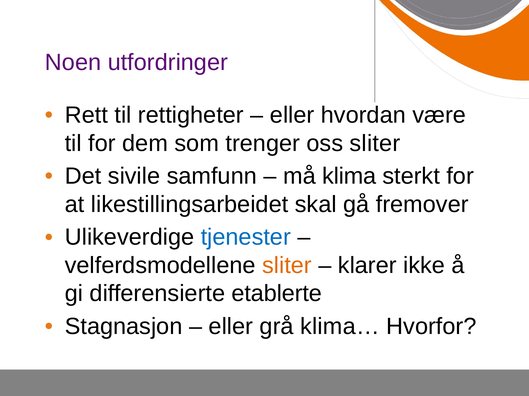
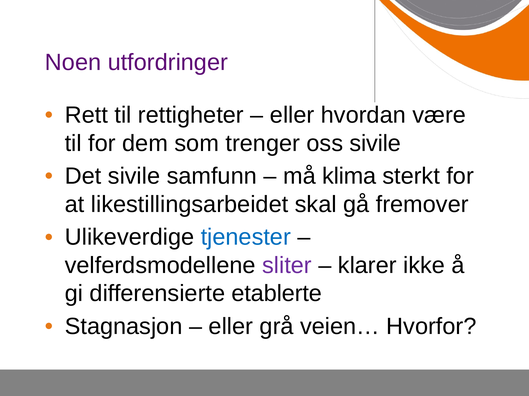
oss sliter: sliter -> sivile (375, 144)
sliter colour: orange -> purple (287, 266)
klima…: klima… -> veien… (340, 327)
